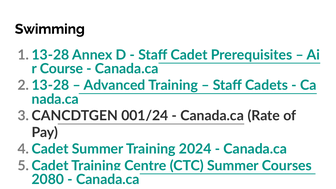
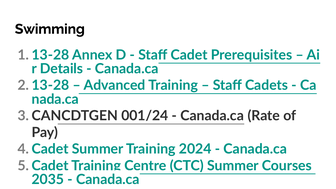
Course: Course -> Details (61, 69)
2080: 2080 -> 2035 (48, 180)
